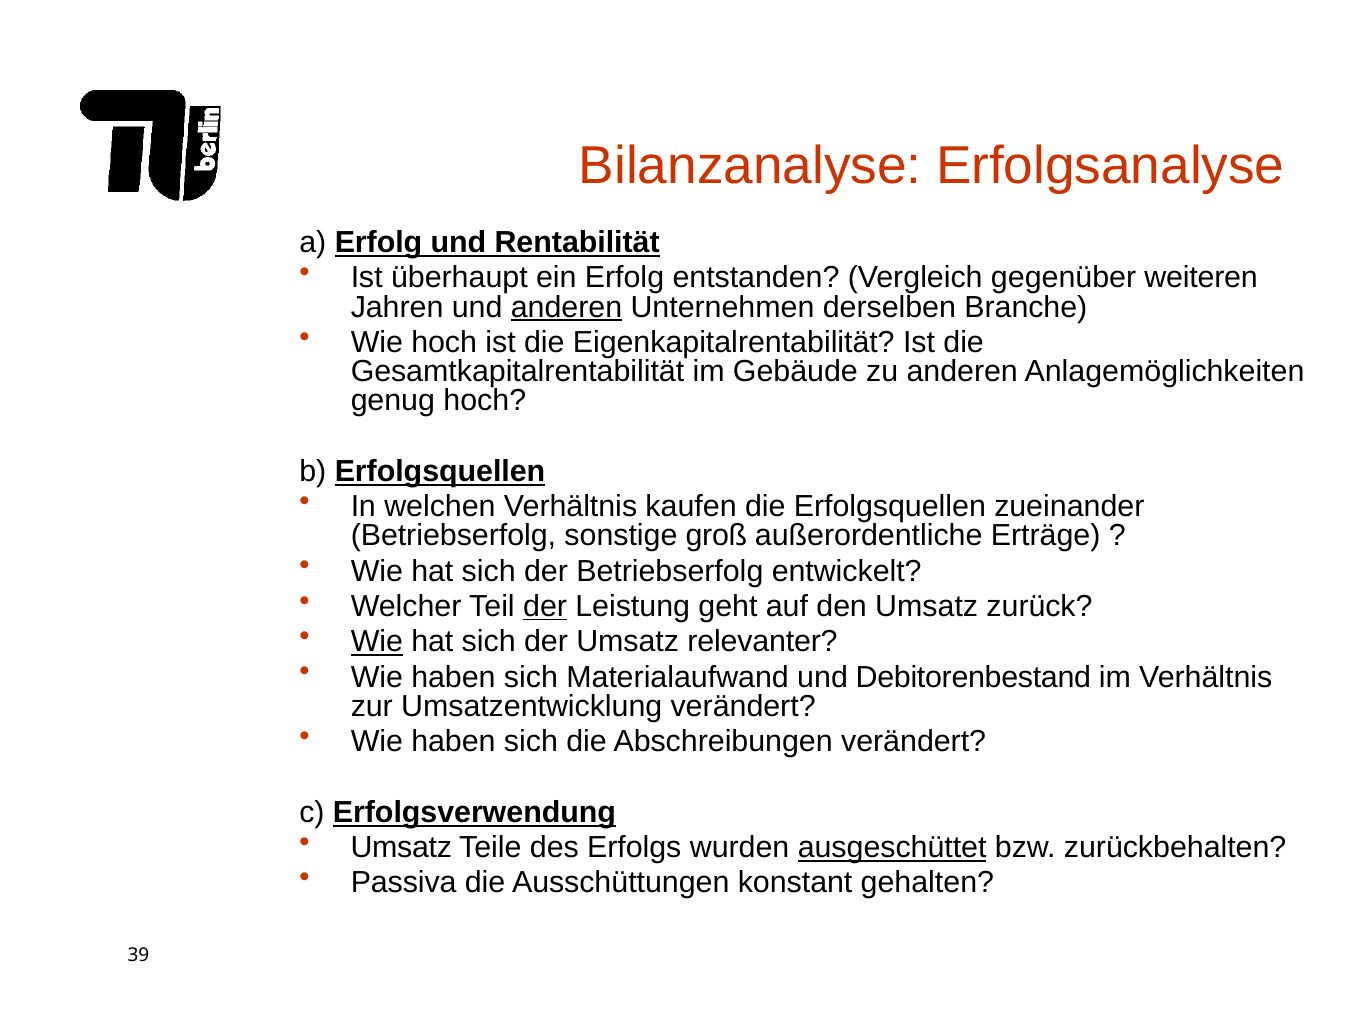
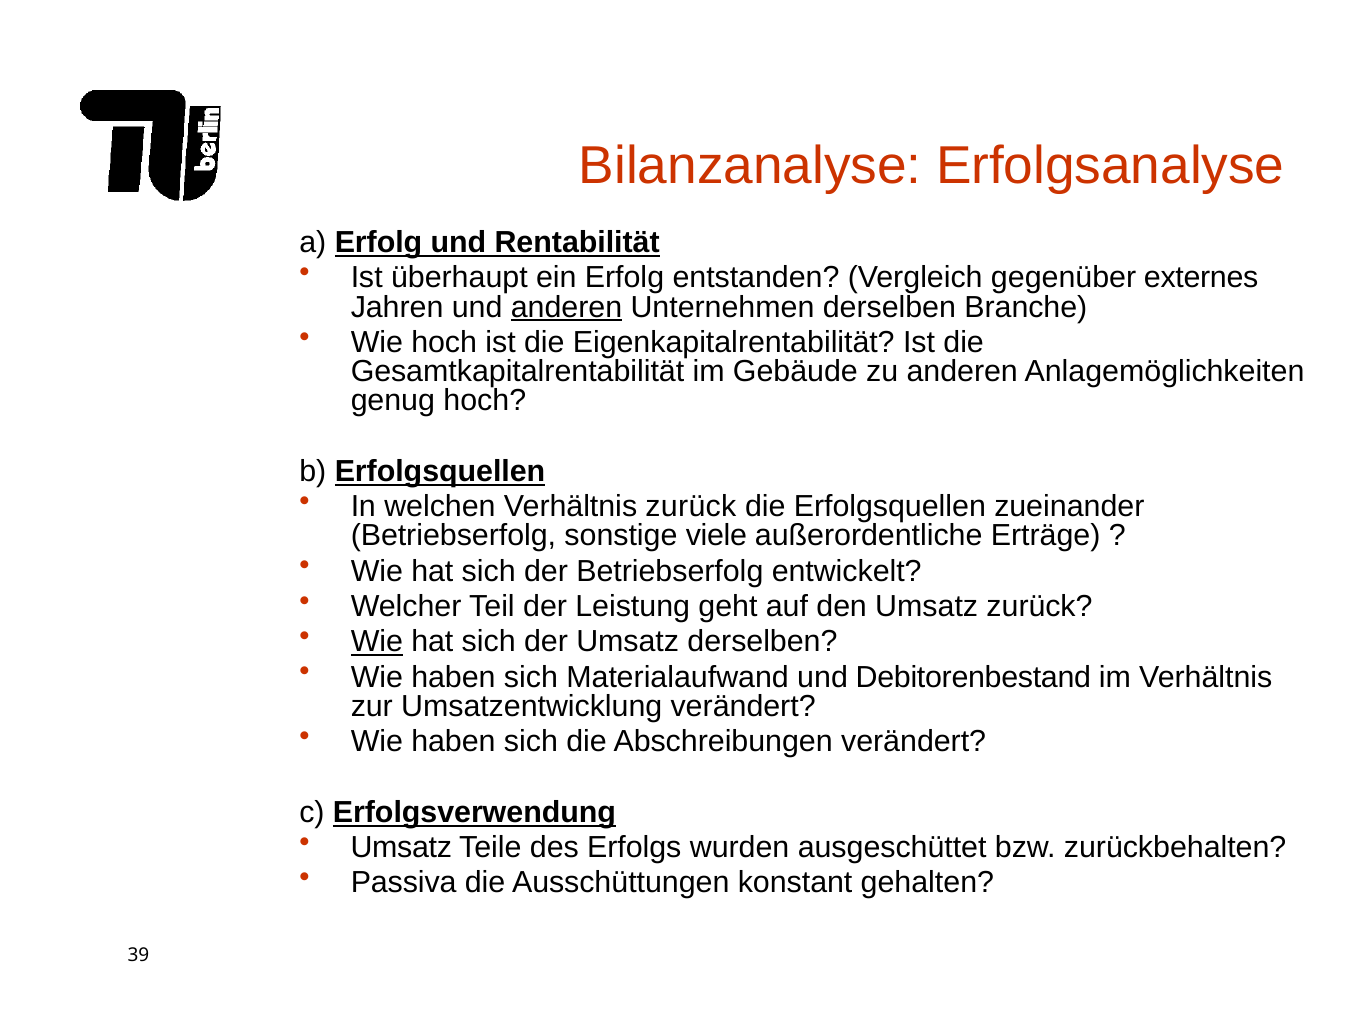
weiteren: weiteren -> externes (1201, 278)
Verhältnis kaufen: kaufen -> zurück (691, 507)
groß: groß -> viele (716, 536)
der underline: present -> none (545, 606)
Umsatz relevanter: relevanter -> derselben (762, 642)
ausgeschüttet underline: present -> none (892, 847)
